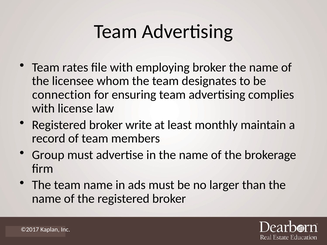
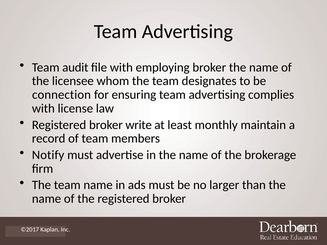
rates: rates -> audit (75, 67)
Group: Group -> Notify (48, 155)
